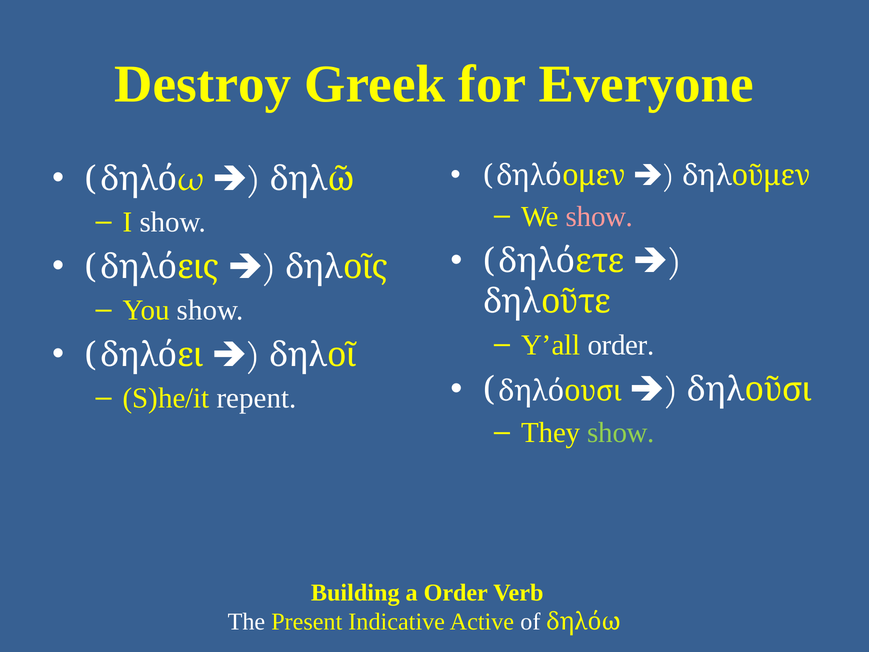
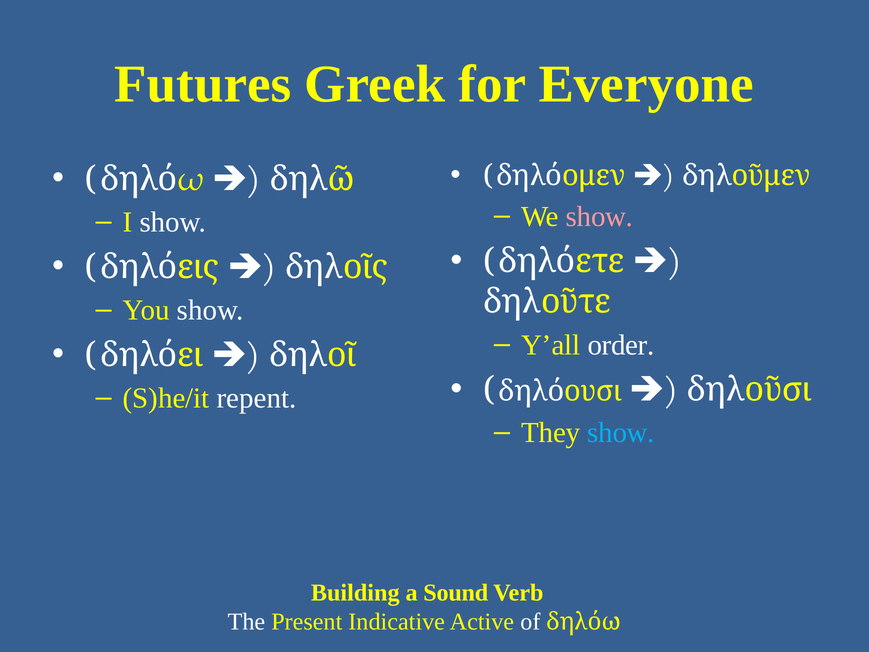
Destroy: Destroy -> Futures (203, 84)
show colour: light green -> light blue (621, 433)
a Order: Order -> Sound (456, 593)
